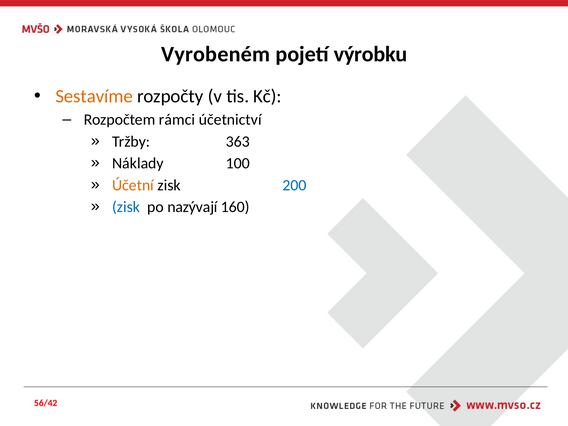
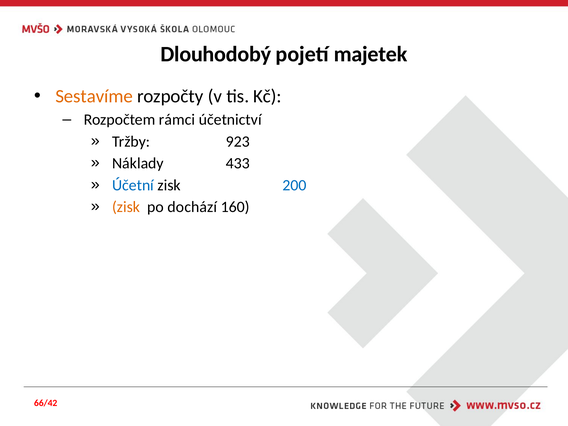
Vyrobeném: Vyrobeném -> Dlouhodobý (216, 54)
výrobku: výrobku -> majetek (371, 54)
363: 363 -> 923 (238, 142)
100: 100 -> 433 (238, 163)
Účetní colour: orange -> blue (133, 185)
zisk colour: blue -> orange (126, 207)
nazývají: nazývají -> dochází (192, 207)
56/42: 56/42 -> 66/42 (46, 403)
